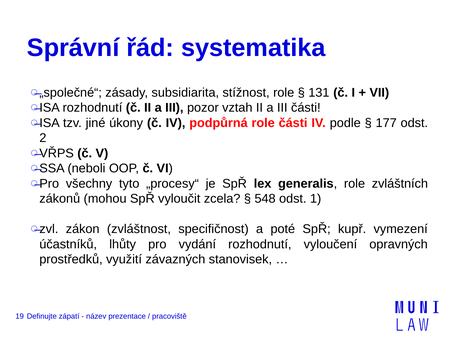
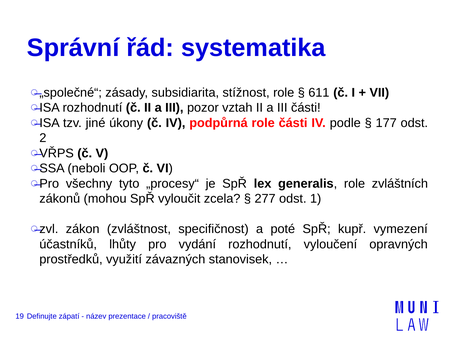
131: 131 -> 611 (319, 93)
548: 548 -> 277 (265, 199)
